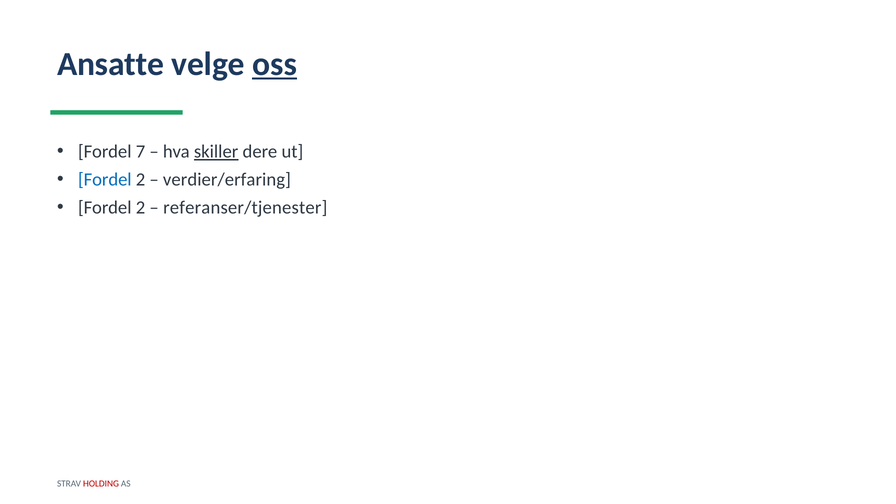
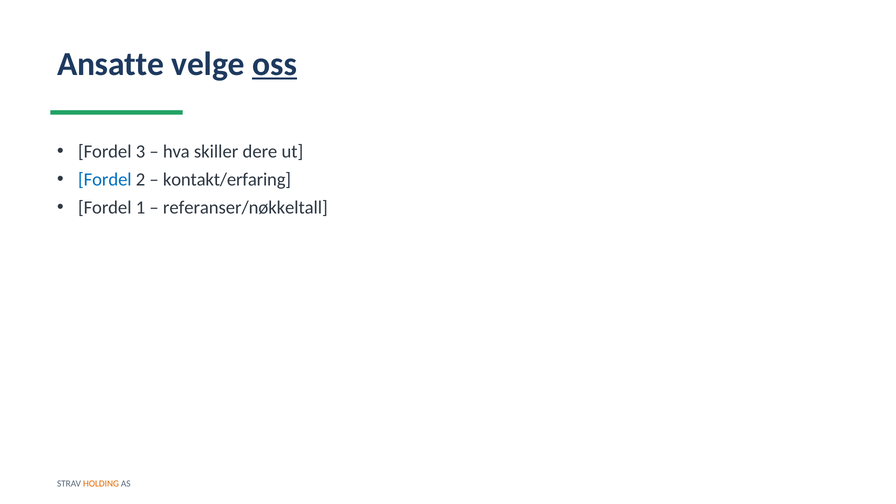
7: 7 -> 3 (141, 152)
skiller underline: present -> none (216, 152)
verdier/erfaring: verdier/erfaring -> kontakt/erfaring (227, 180)
2: 2 -> 1 (141, 208)
referanser/tjenester: referanser/tjenester -> referanser/nøkkeltall (245, 208)
HOLDING colour: red -> orange (101, 484)
